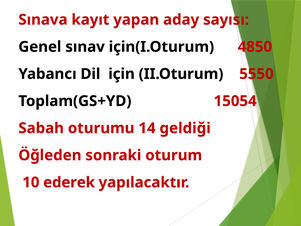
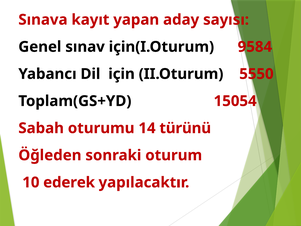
4850: 4850 -> 9584 (255, 47)
geldiği: geldiği -> türünü (185, 128)
